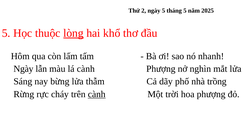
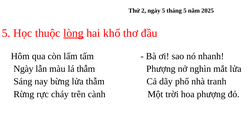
lá cành: cành -> thẫm (86, 69)
trồng: trồng -> tranh (217, 82)
cành underline: present -> none (97, 94)
